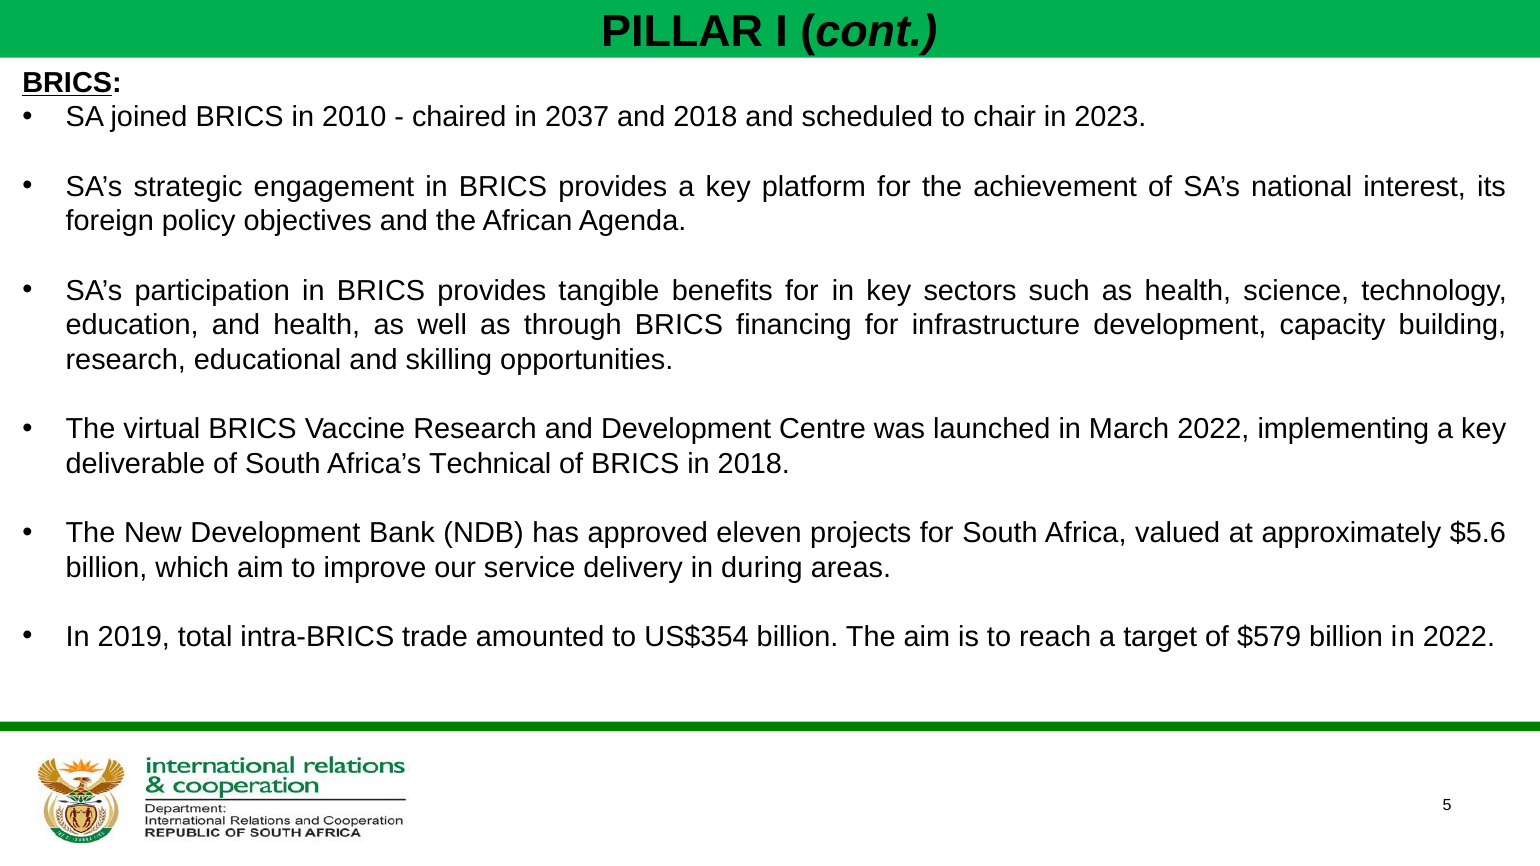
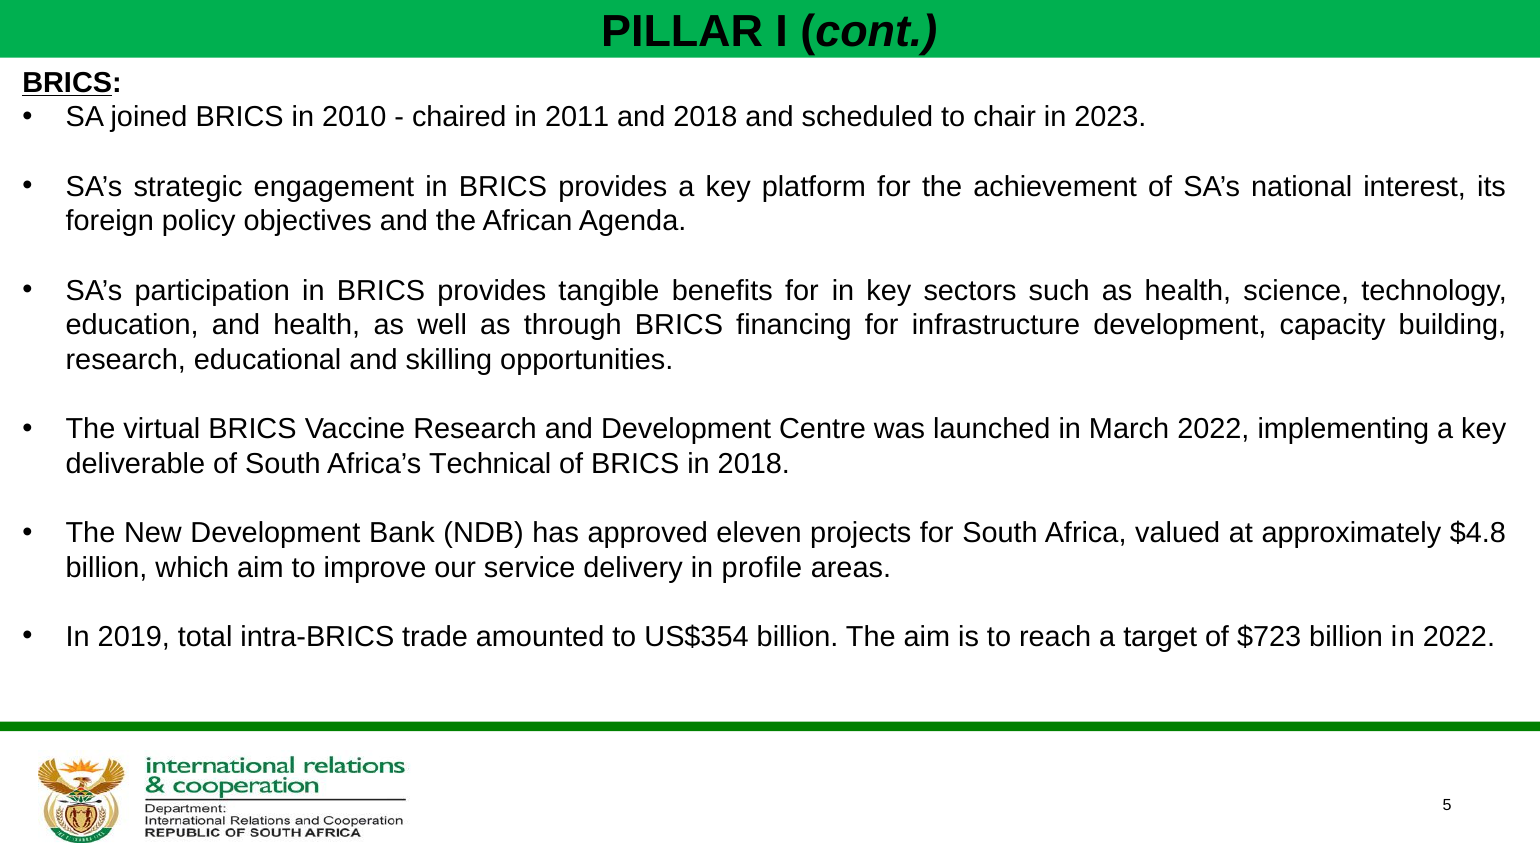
2037: 2037 -> 2011 (577, 117)
$5.6: $5.6 -> $4.8 (1478, 533)
during: during -> profile (762, 568)
$579: $579 -> $723 (1269, 637)
